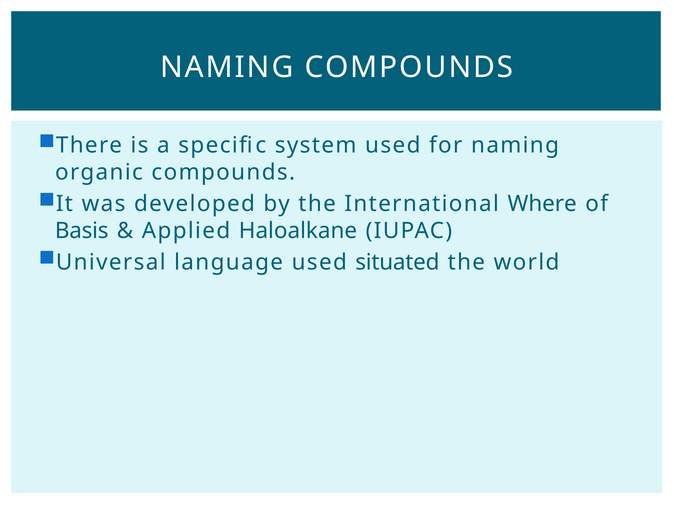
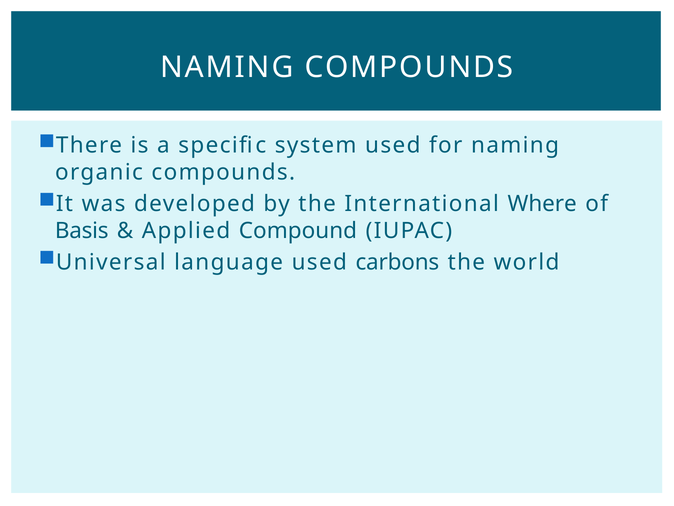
Haloalkane: Haloalkane -> Compound (298, 230)
situated: situated -> carbons (397, 262)
